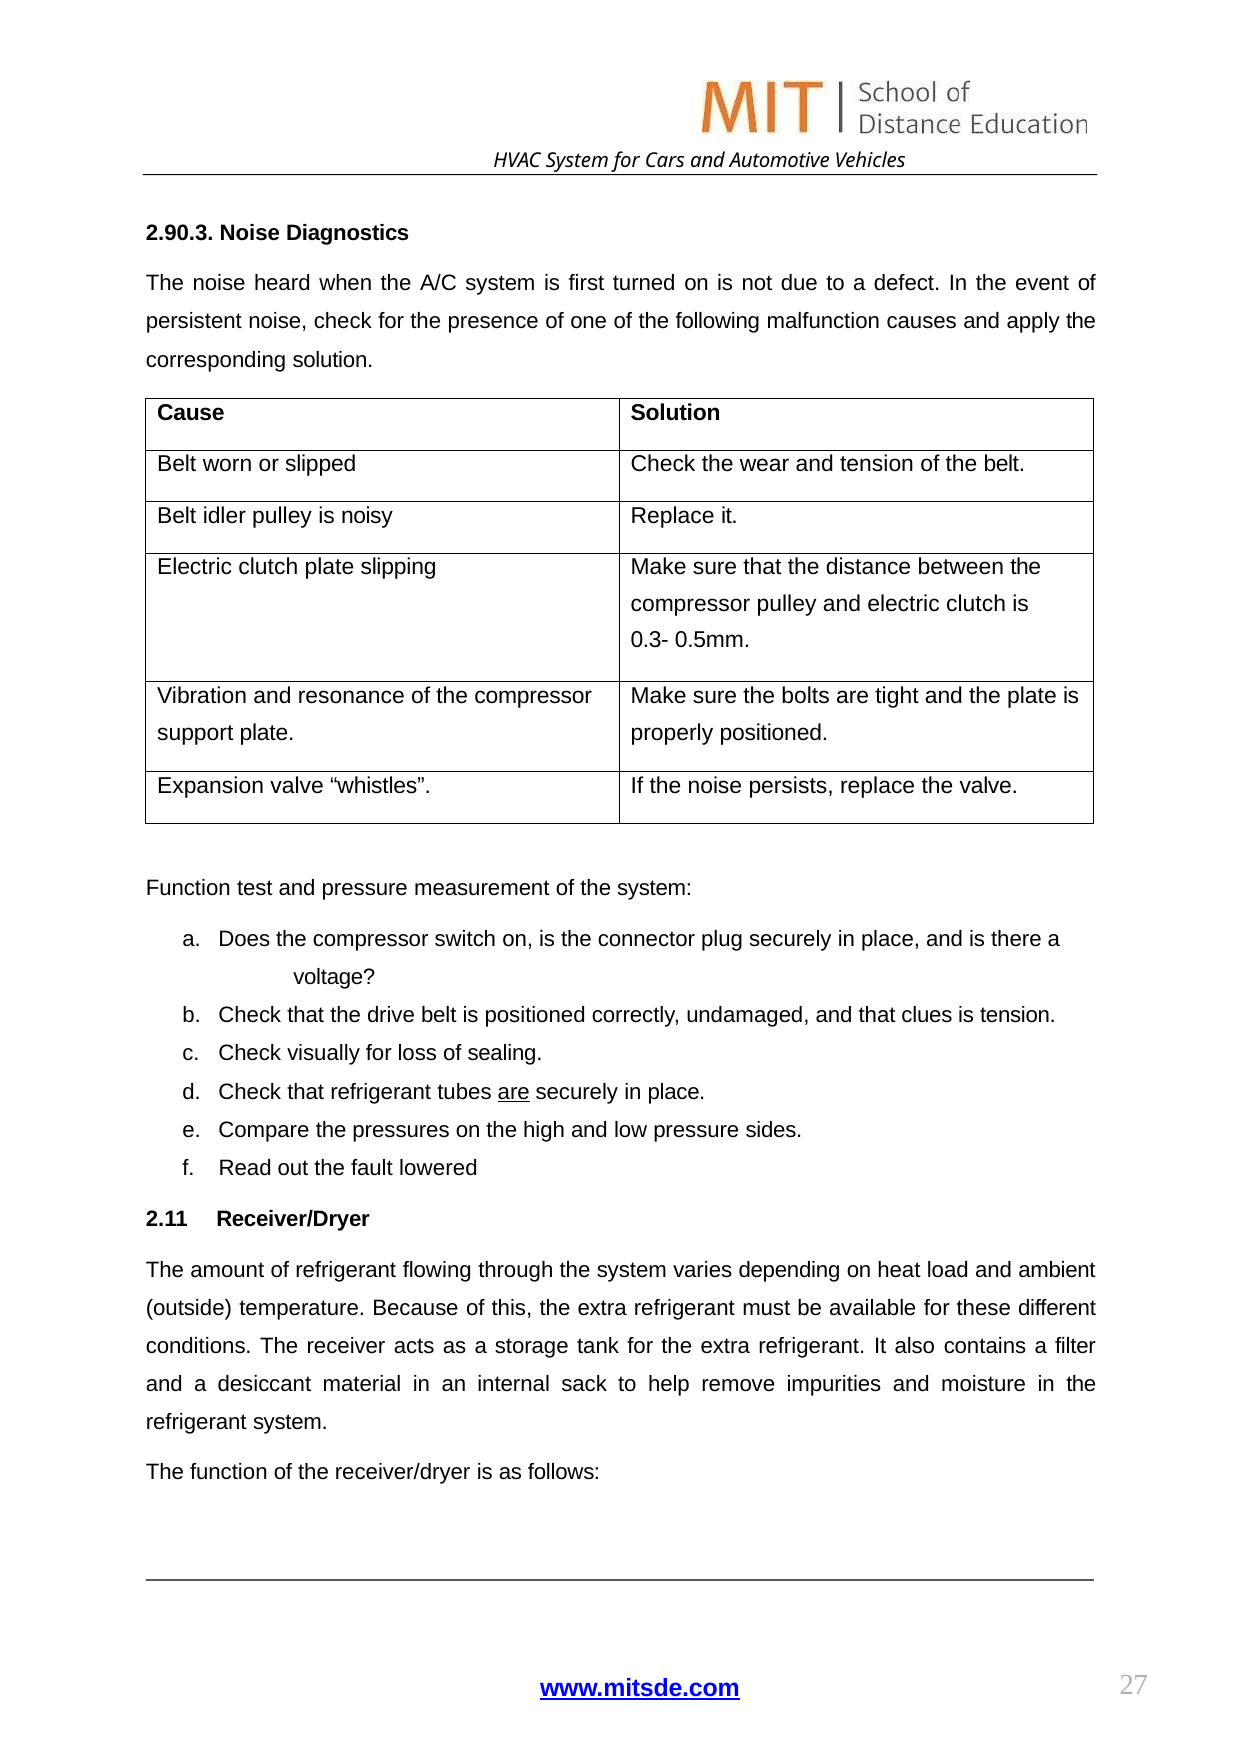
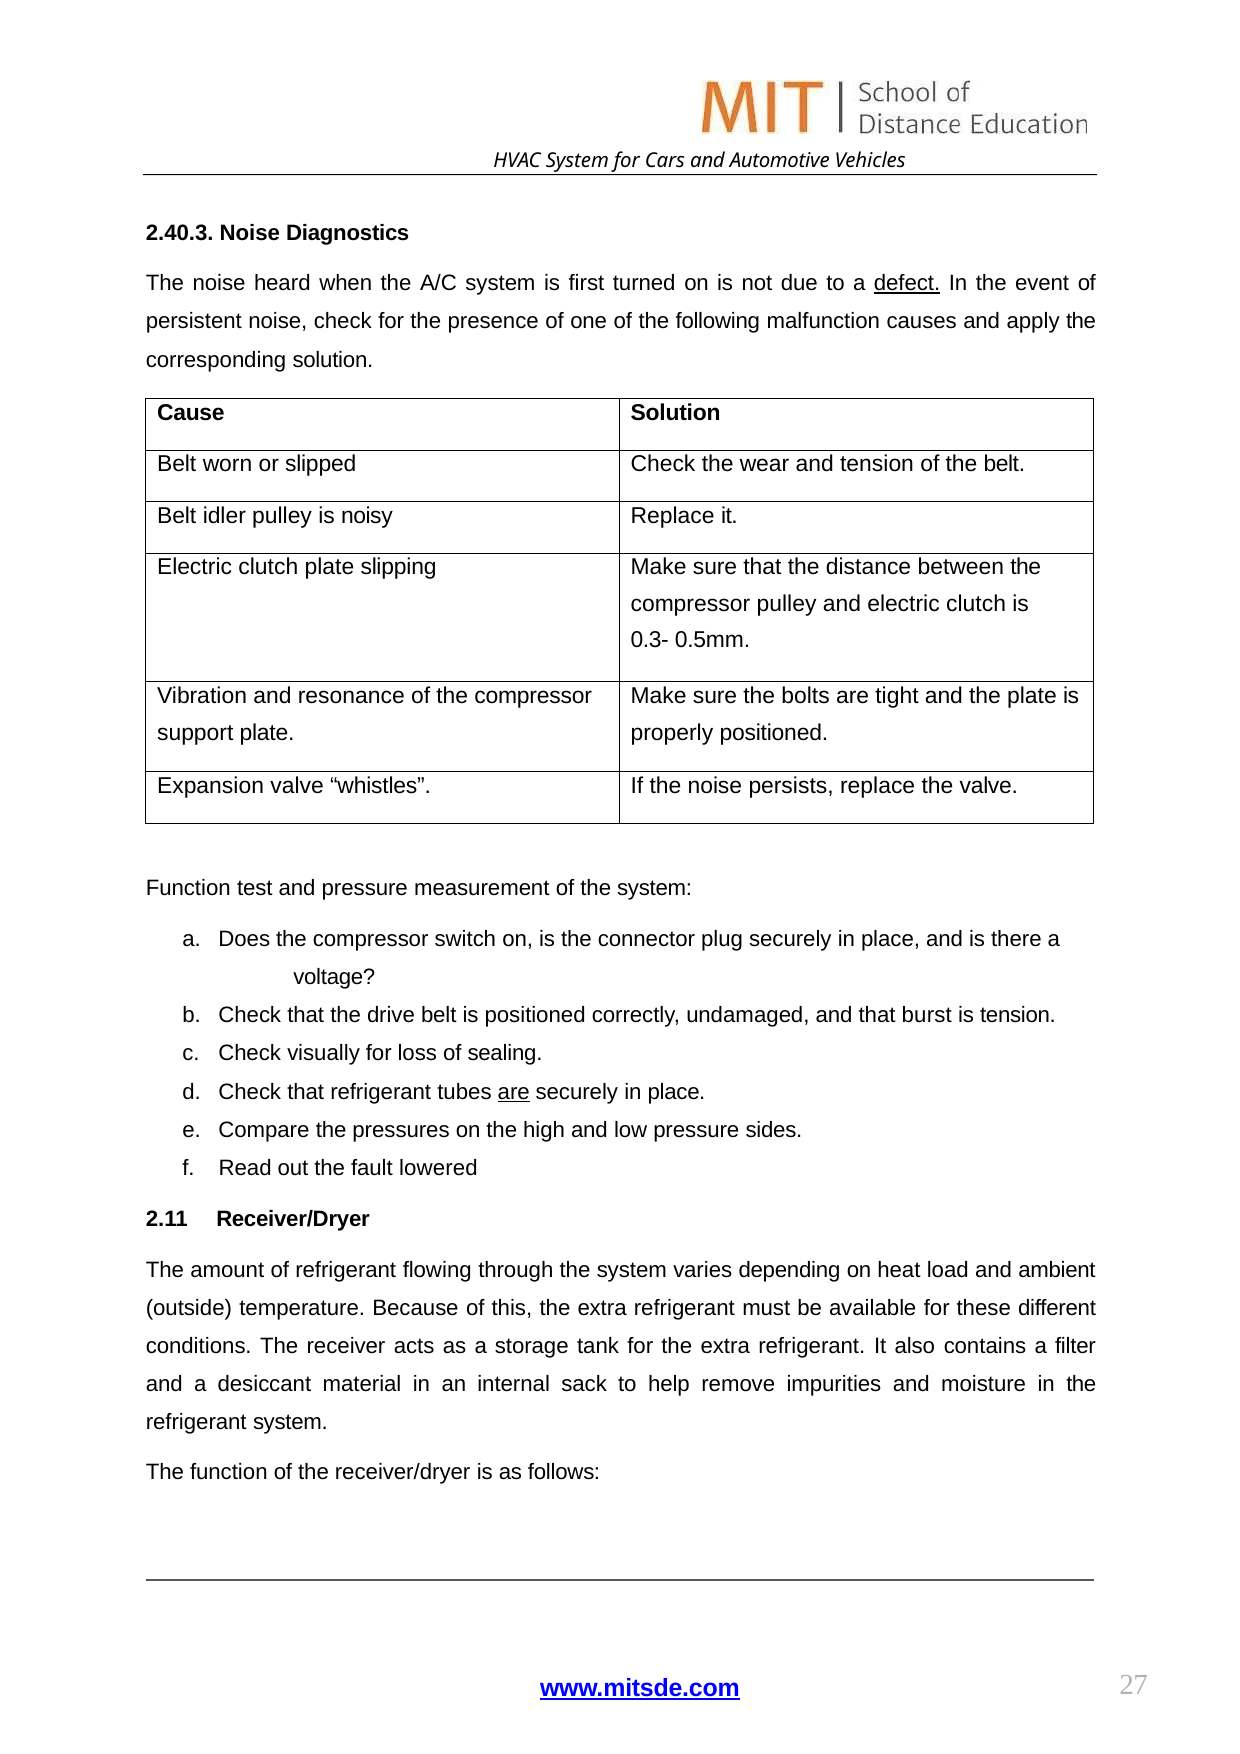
2.90.3: 2.90.3 -> 2.40.3 (180, 234)
defect underline: none -> present (907, 283)
clues: clues -> burst (927, 1015)
